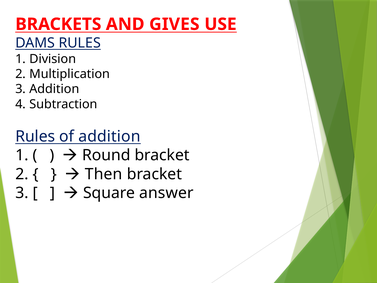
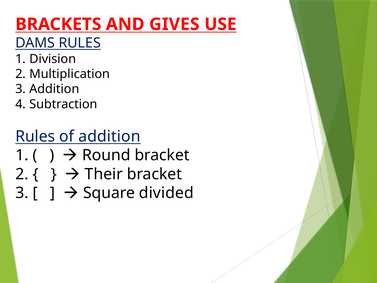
Then: Then -> Their (104, 174)
answer: answer -> divided (166, 193)
